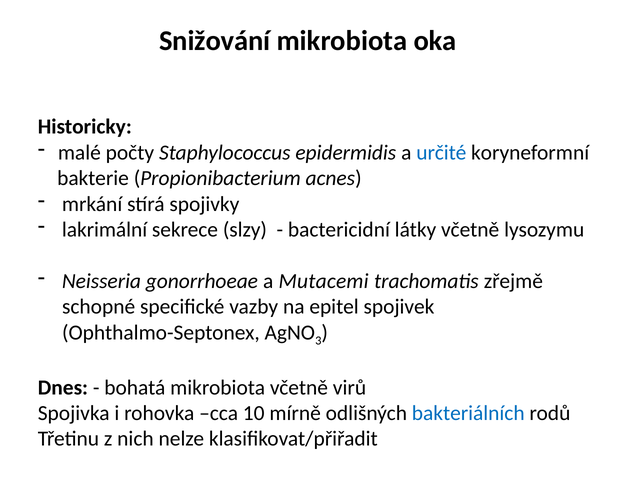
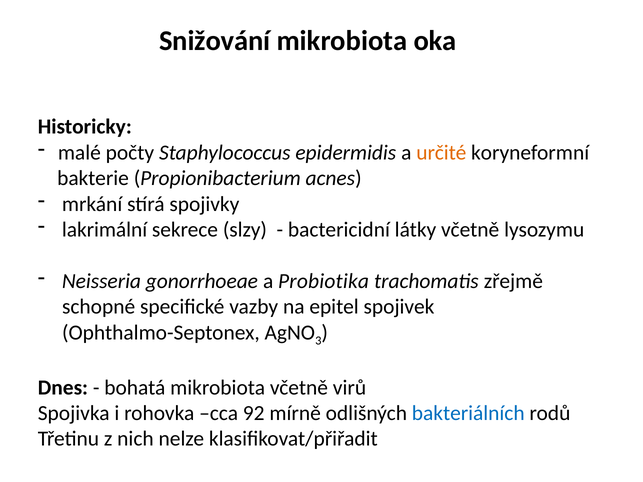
určité colour: blue -> orange (441, 153)
Mutacemi: Mutacemi -> Probiotika (324, 281)
10: 10 -> 92 (254, 413)
